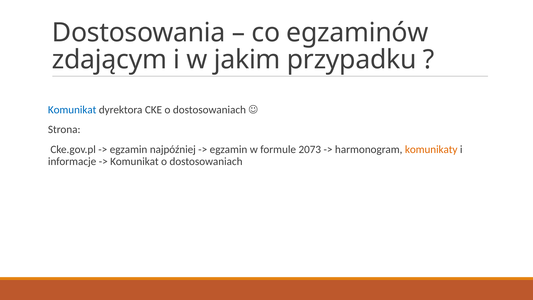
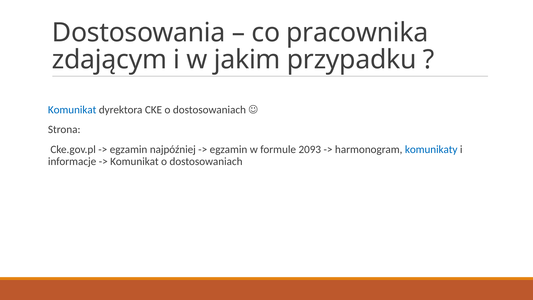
egzaminów: egzaminów -> pracownika (357, 33)
2073: 2073 -> 2093 (310, 149)
komunikaty colour: orange -> blue (431, 149)
